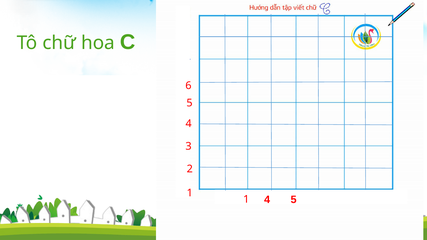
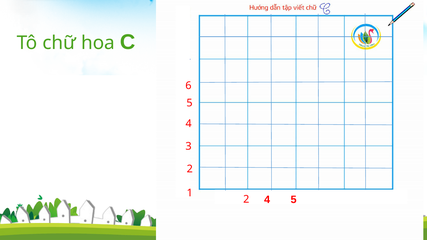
1: 1 -> 2 (246, 200)
